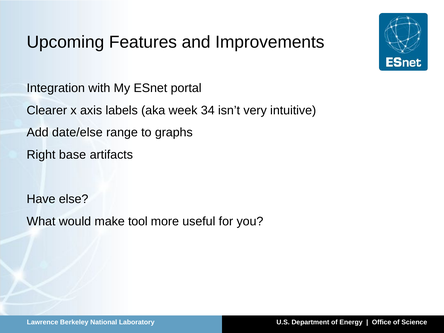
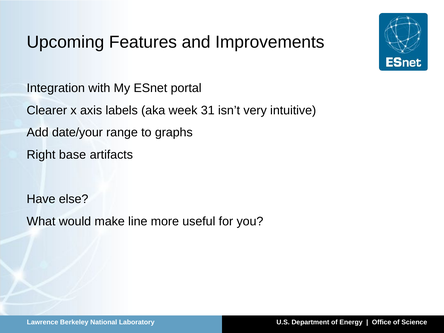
34: 34 -> 31 (208, 110)
date/else: date/else -> date/your (77, 133)
tool: tool -> line (138, 221)
